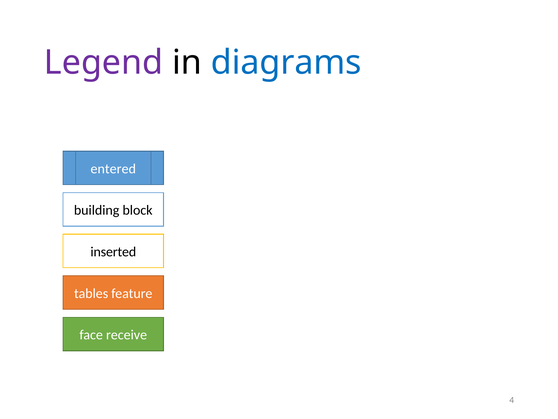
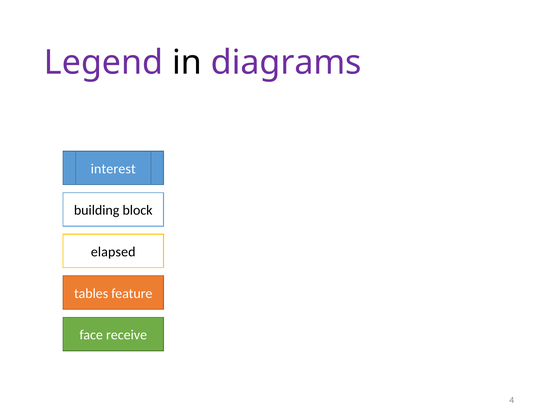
diagrams colour: blue -> purple (286, 62)
entered: entered -> interest (113, 169)
inserted: inserted -> elapsed (113, 252)
